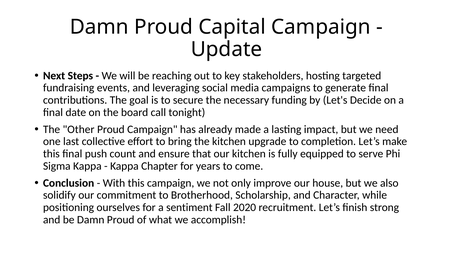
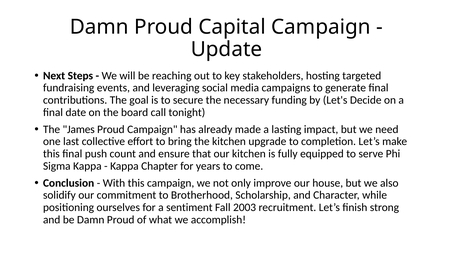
Other: Other -> James (79, 129)
2020: 2020 -> 2003 (245, 207)
